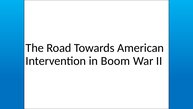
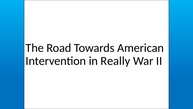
Boom: Boom -> Really (115, 61)
